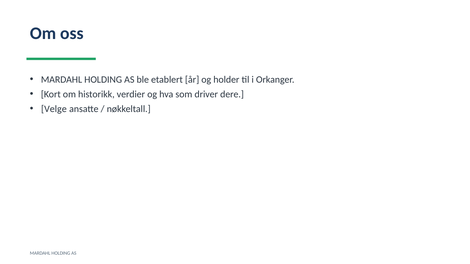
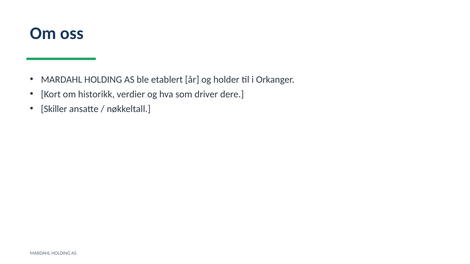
Velge: Velge -> Skiller (54, 109)
